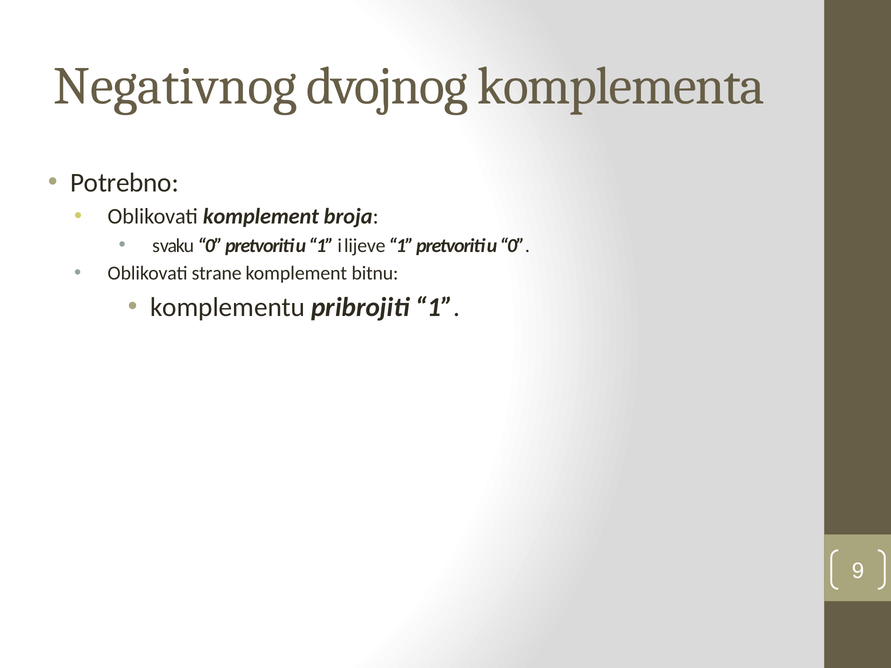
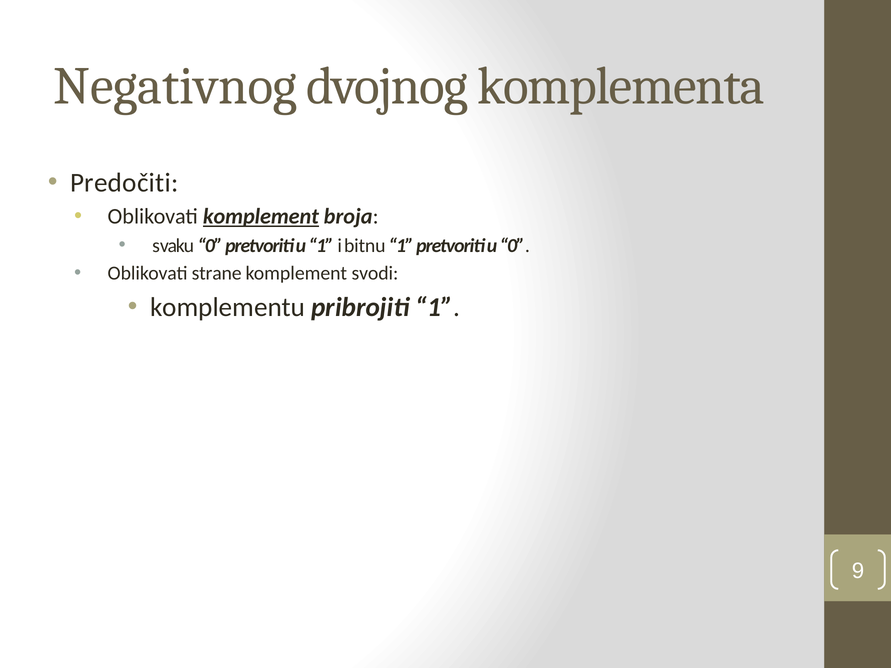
Potrebno: Potrebno -> Predočiti (124, 183)
komplement underline: none -> present (261, 217)
lijeve: lijeve -> bitnu (365, 246)
bitnu: bitnu -> svodi (375, 273)
